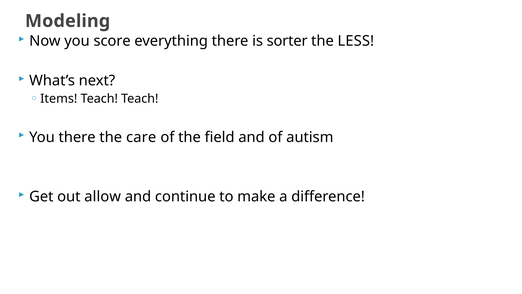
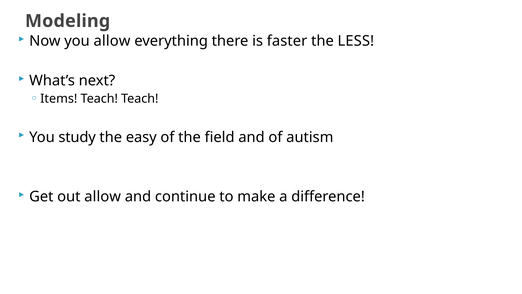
you score: score -> allow (112, 41)
sorter: sorter -> faster (287, 41)
You there: there -> study (77, 137)
care: care -> easy (141, 137)
